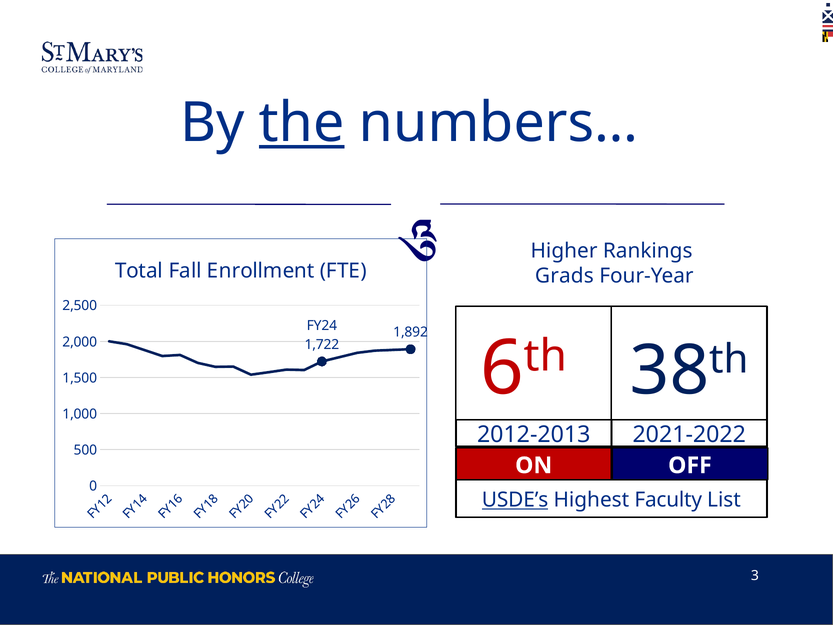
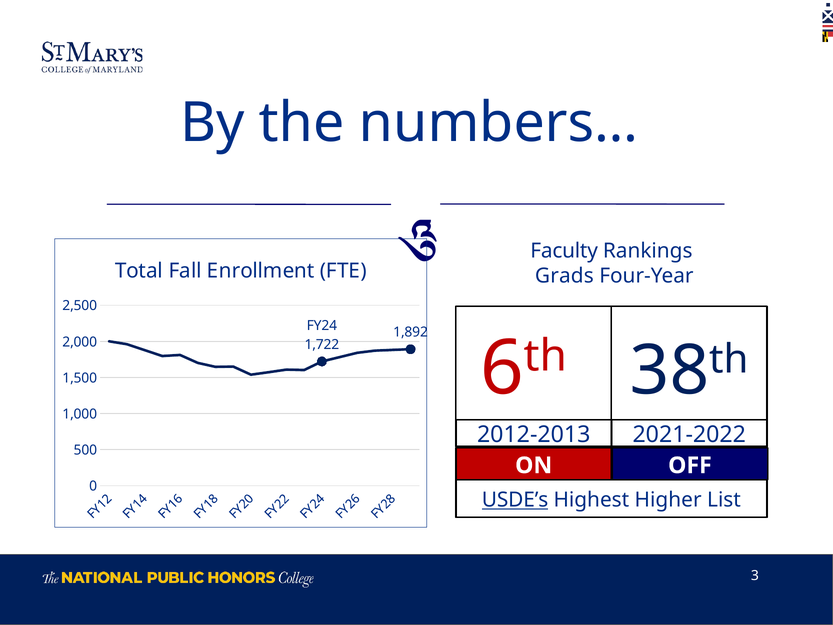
the underline: present -> none (302, 123)
Higher: Higher -> Faculty (564, 251)
Faculty: Faculty -> Higher (668, 500)
